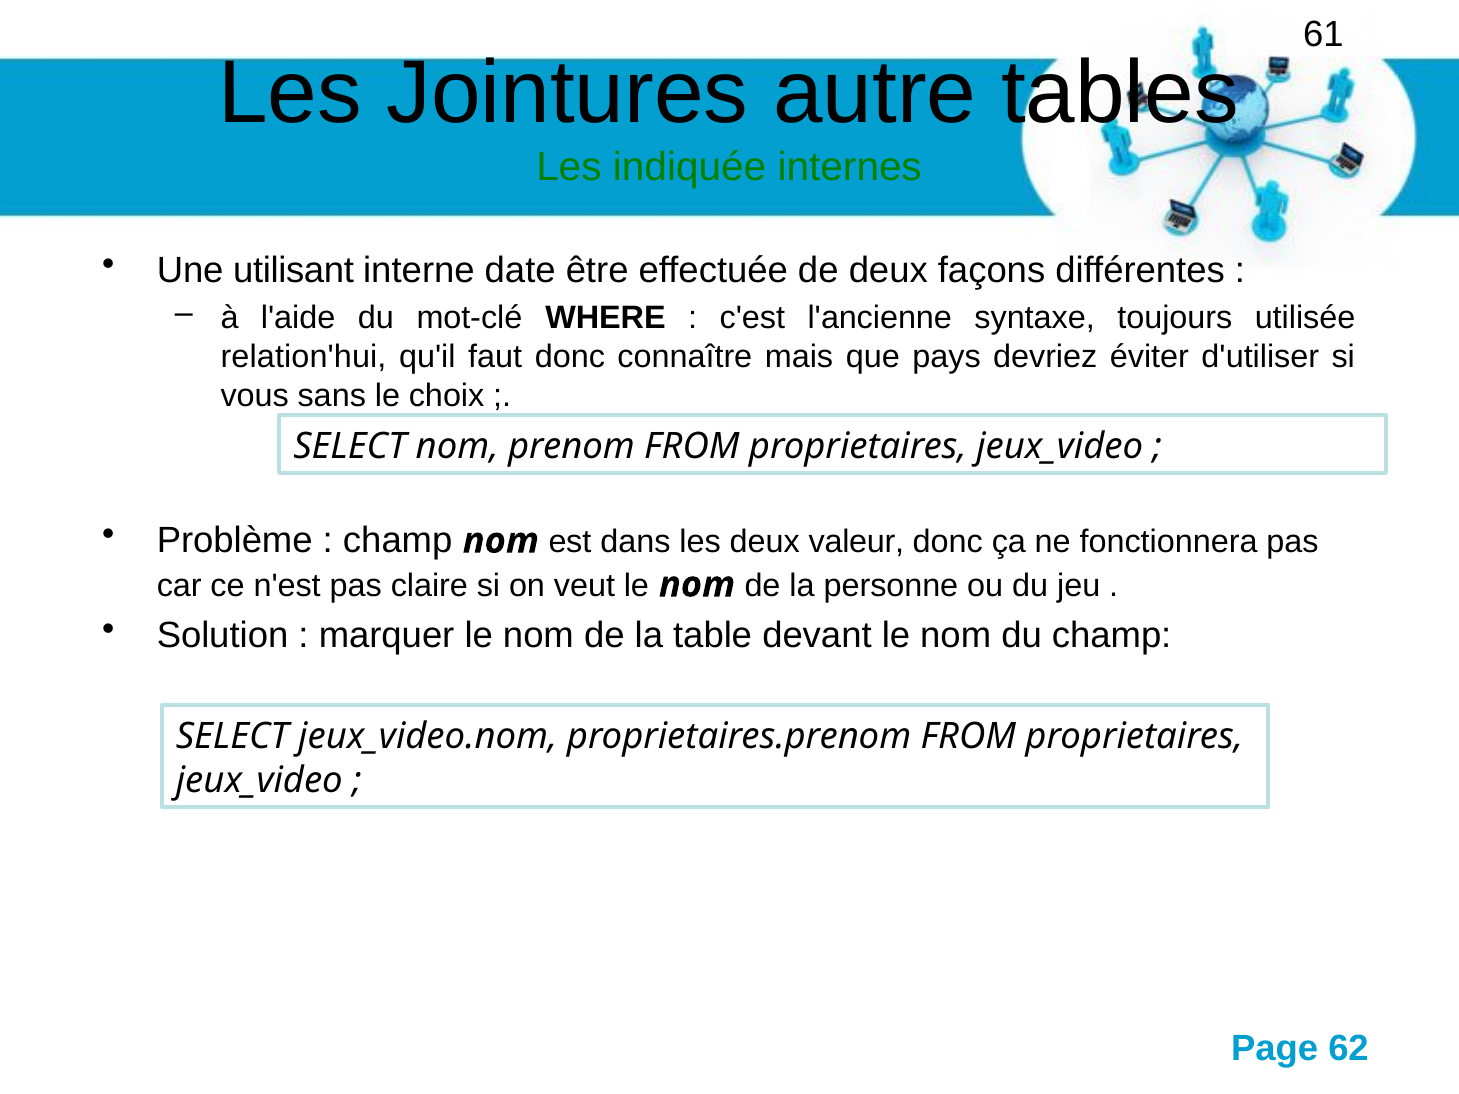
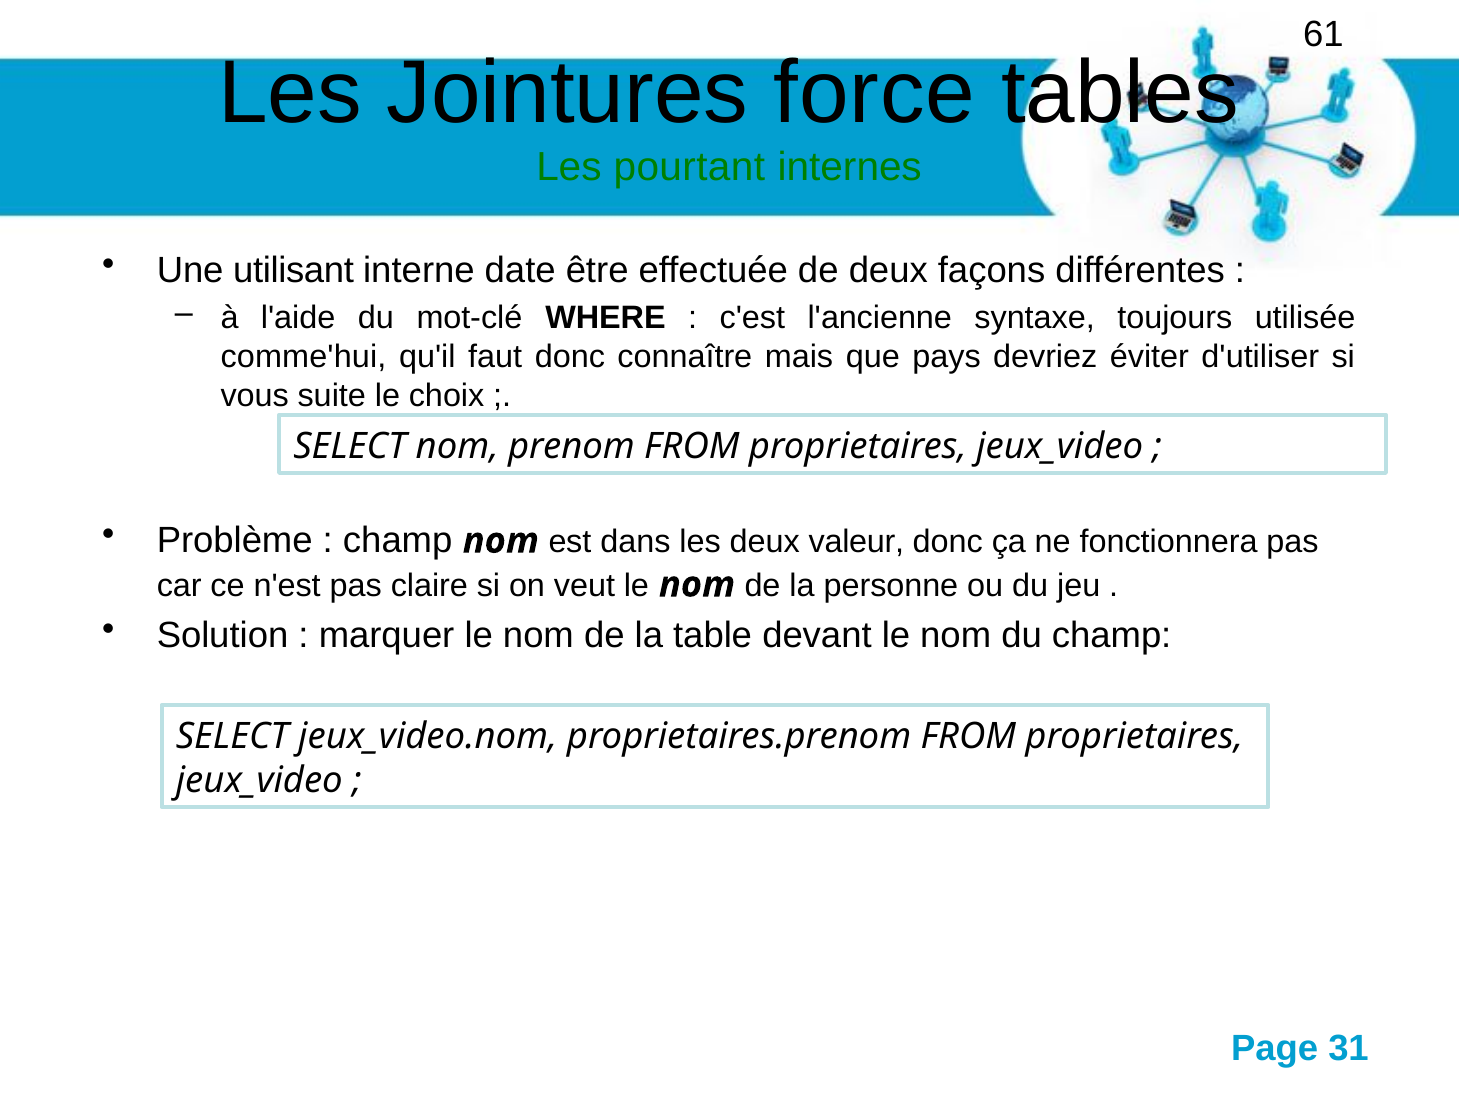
autre: autre -> force (874, 93)
indiquée: indiquée -> pourtant (689, 167)
relation'hui: relation'hui -> comme'hui (303, 357)
sans: sans -> suite (332, 396)
62: 62 -> 31 (1349, 1049)
